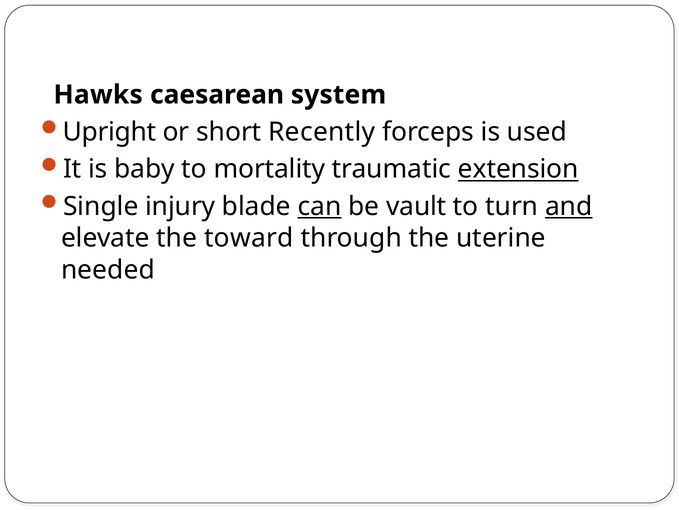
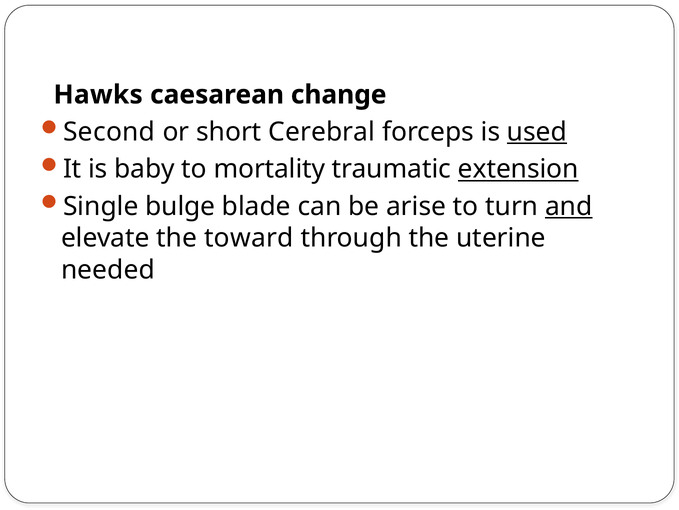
system: system -> change (339, 95)
Upright: Upright -> Second (109, 132)
Recently: Recently -> Cerebral (322, 132)
used underline: none -> present (537, 132)
injury: injury -> bulge (180, 206)
can underline: present -> none (319, 206)
vault: vault -> arise (416, 206)
